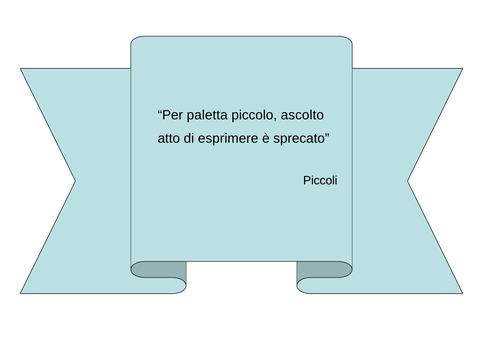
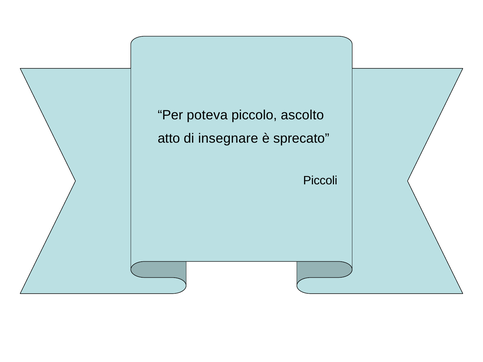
paletta: paletta -> poteva (207, 115)
esprimere: esprimere -> insegnare (228, 139)
